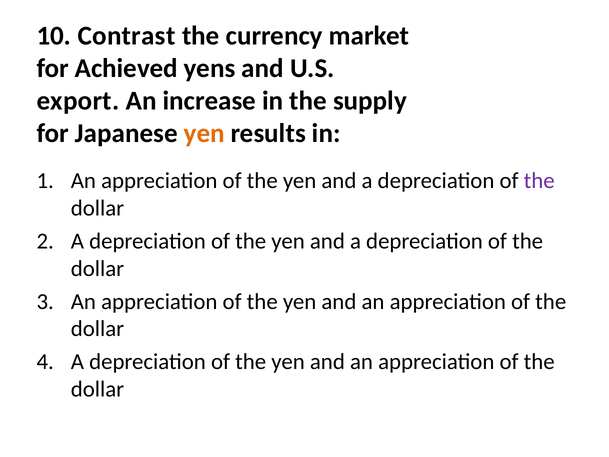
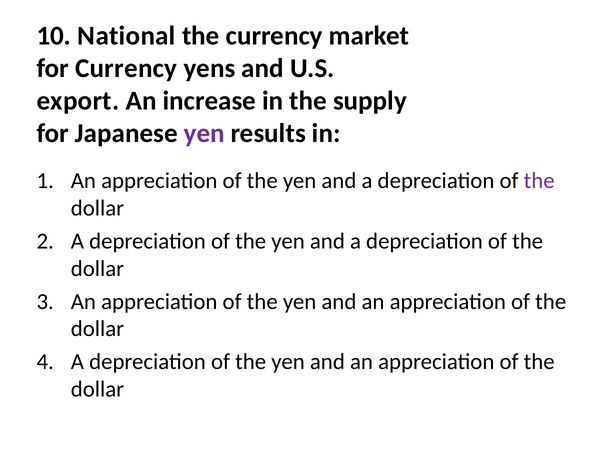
Contrast: Contrast -> National (127, 36)
for Achieved: Achieved -> Currency (126, 68)
yen colour: orange -> purple (204, 133)
